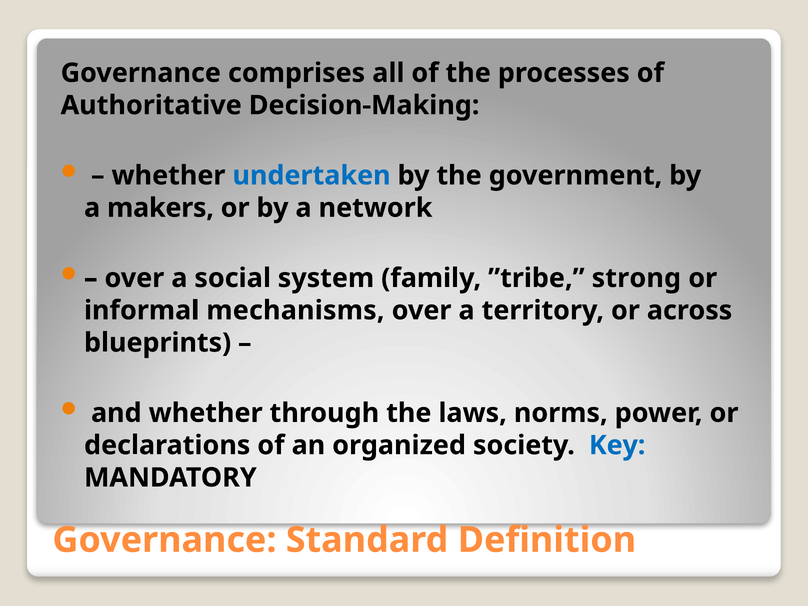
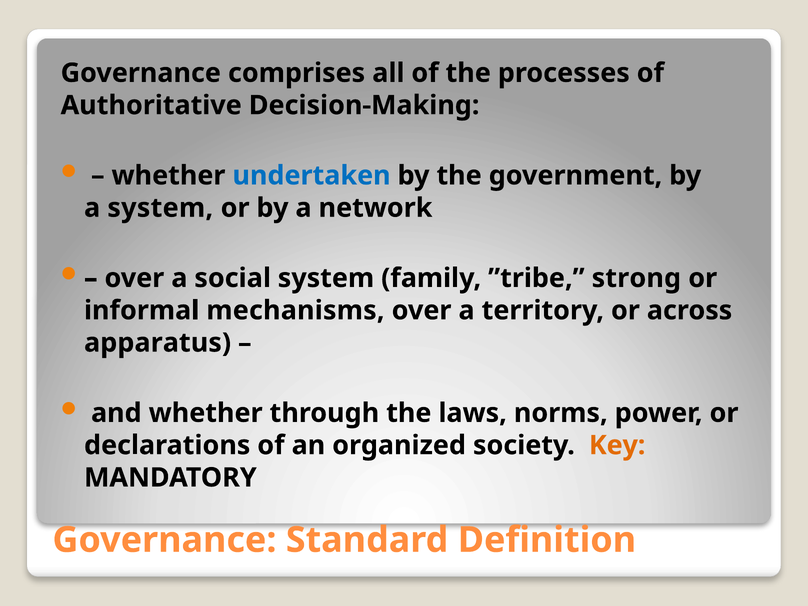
a makers: makers -> system (160, 208)
blueprints: blueprints -> apparatus (158, 343)
Key colour: blue -> orange (617, 445)
